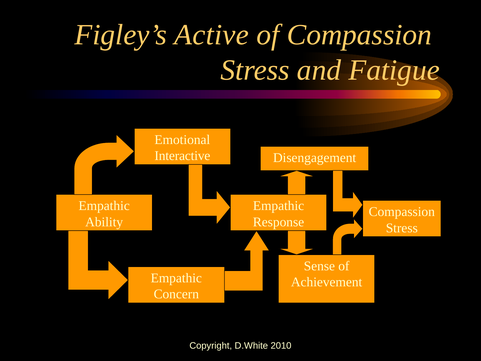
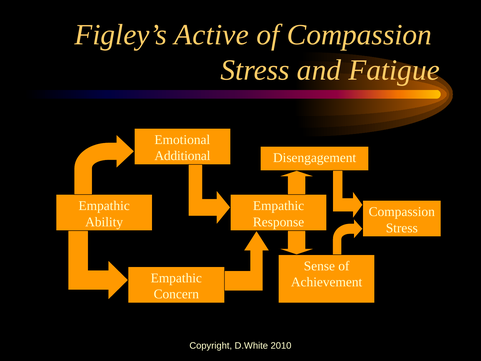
Interactive: Interactive -> Additional (182, 156)
